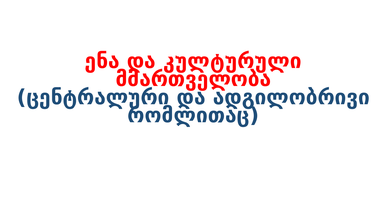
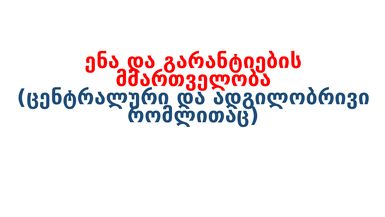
კულტურული: კულტურული -> გარანტიების (232, 61)
